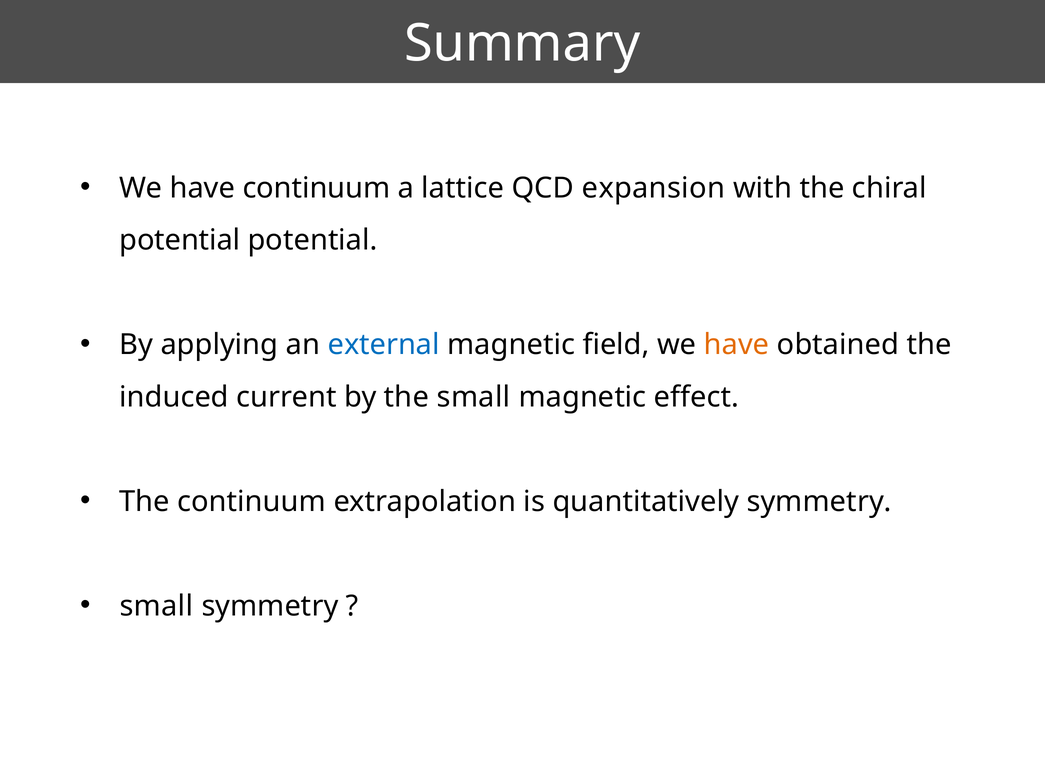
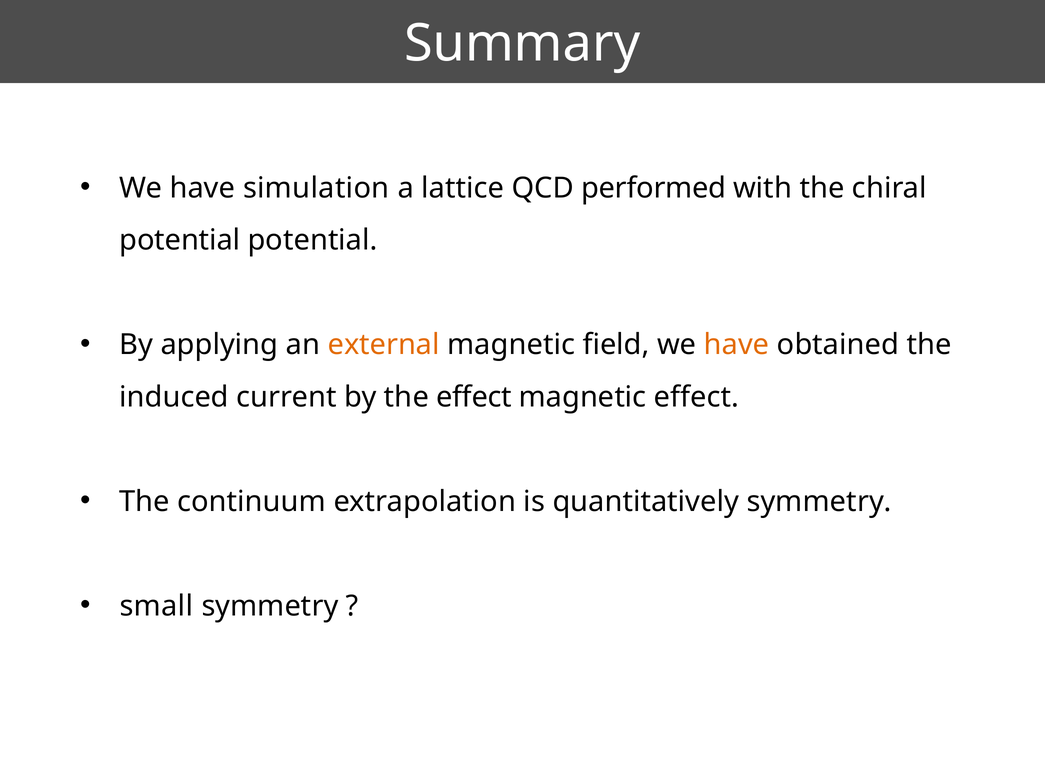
have continuum: continuum -> simulation (316, 188)
expansion: expansion -> performed (654, 188)
external colour: blue -> orange (384, 345)
the small: small -> effect (474, 397)
